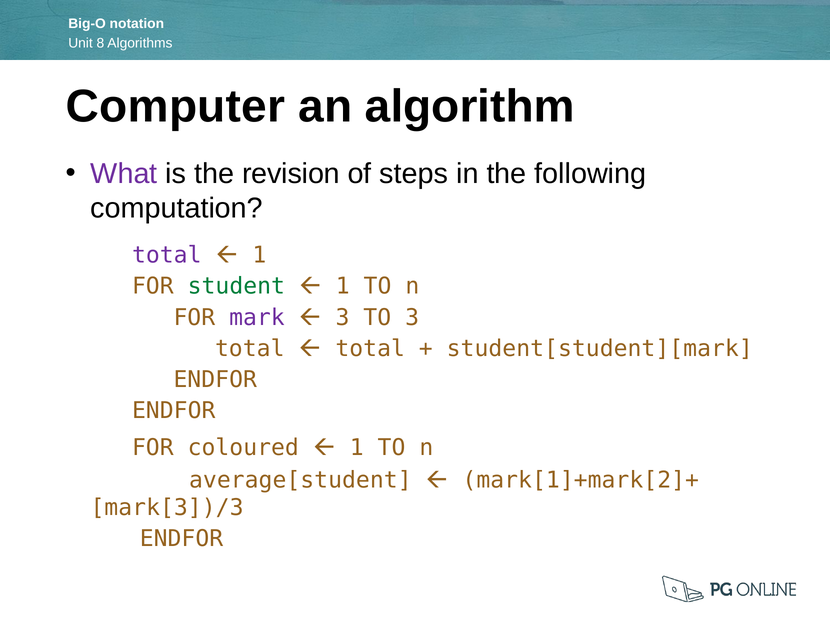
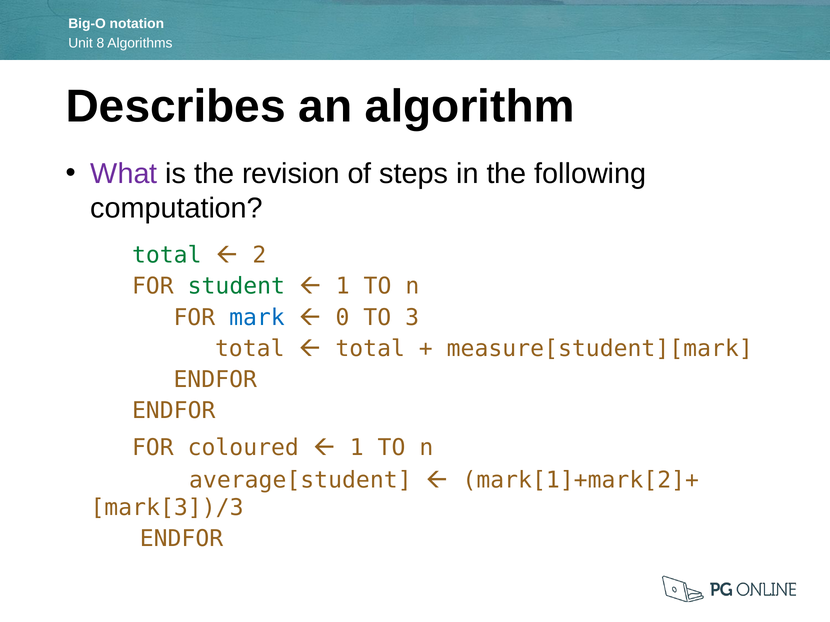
Computer: Computer -> Describes (176, 107)
total colour: purple -> green (167, 255)
1: 1 -> 2 (259, 255)
mark colour: purple -> blue (257, 318)
3: 3 -> 0 (342, 318)
student[student][mark: student[student][mark -> measure[student][mark (600, 349)
